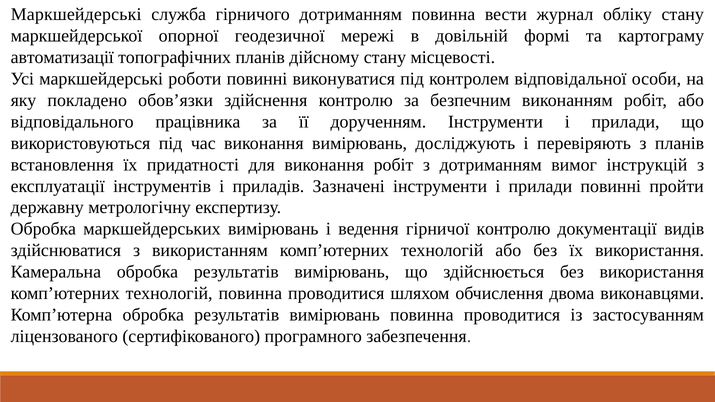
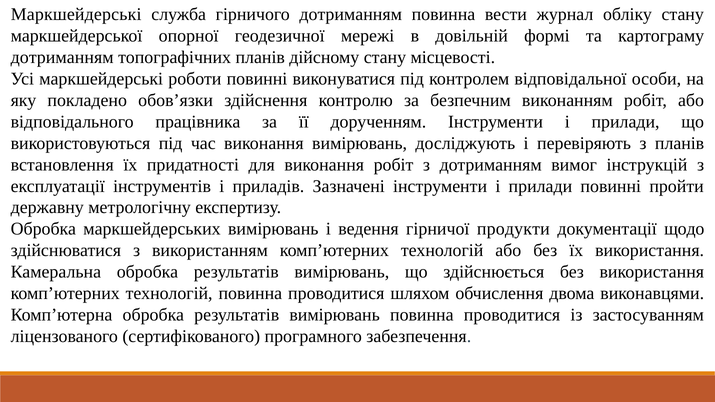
автоматизації: автоматизації -> дотриманням (62, 57)
гірничої контролю: контролю -> продукти (513, 229)
видів: видів -> щодо (684, 229)
